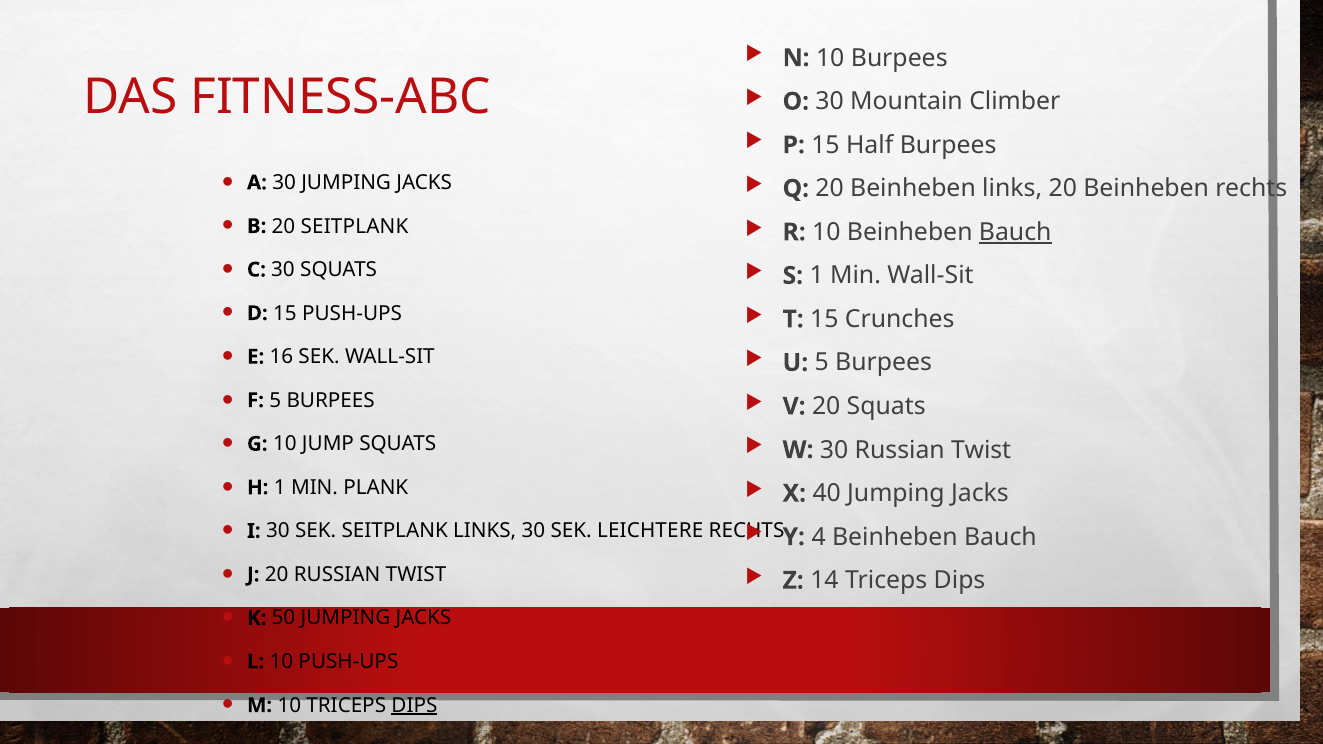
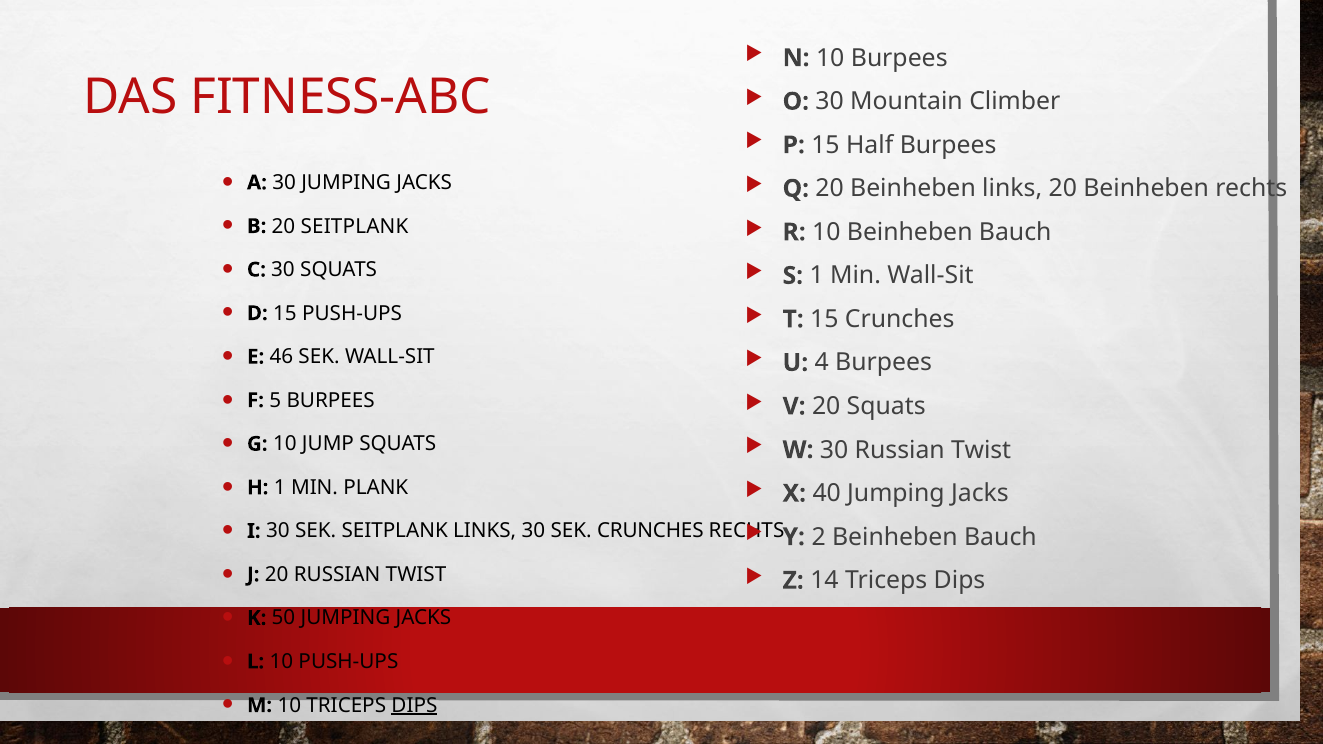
Bauch underline: present -> none (1015, 232)
16: 16 -> 46 (281, 357)
U 5: 5 -> 4 (822, 363)
SEK LEICHTERE: LEICHTERE -> CRUNCHES (650, 531)
4: 4 -> 2 (819, 537)
